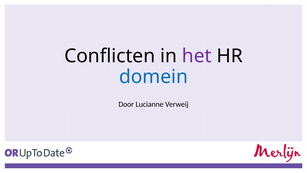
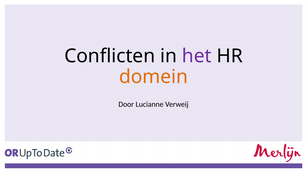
domein colour: blue -> orange (153, 77)
